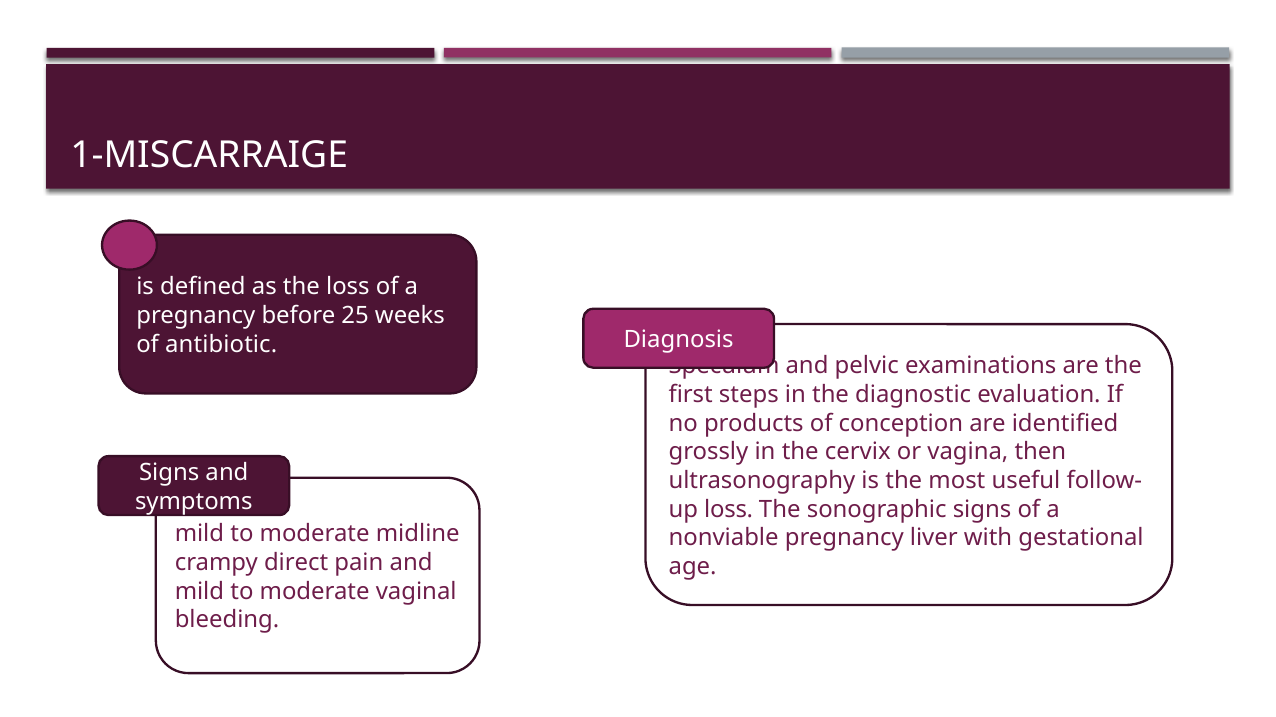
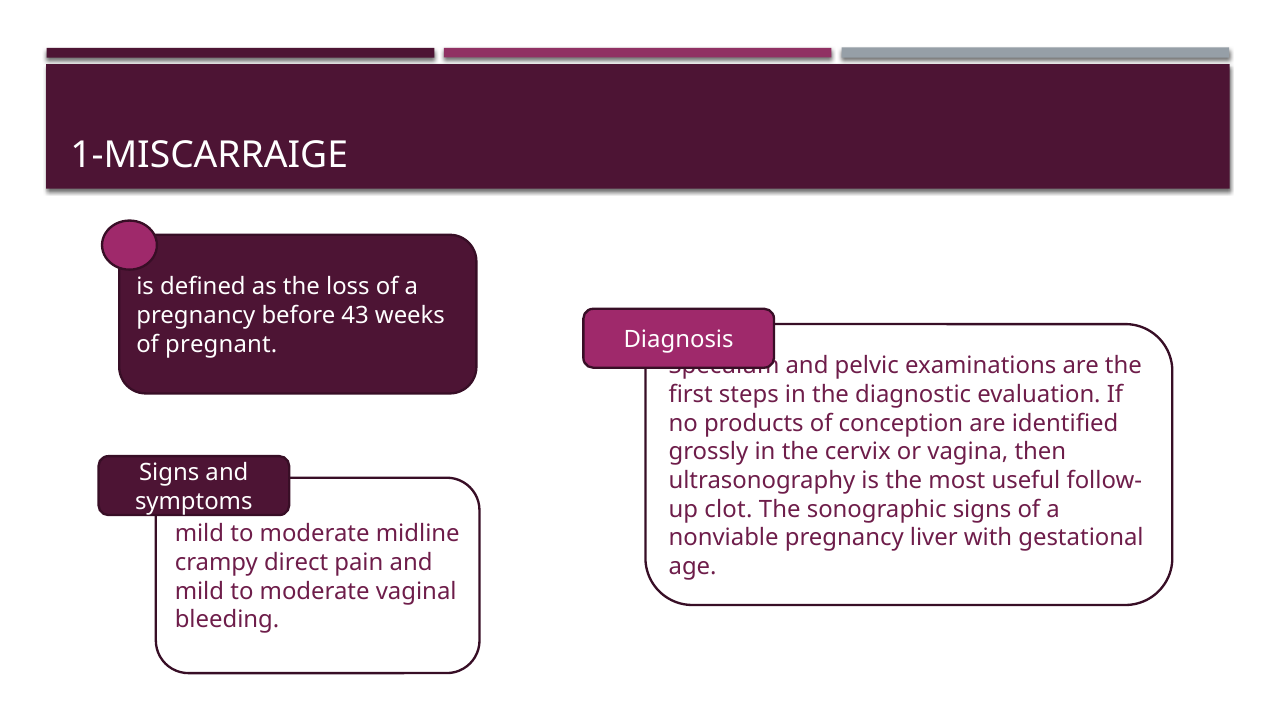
25: 25 -> 43 (355, 316)
antibiotic: antibiotic -> pregnant (221, 345)
loss: loss -> clot (728, 510)
